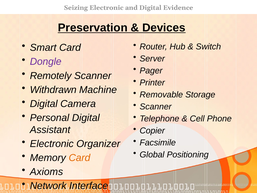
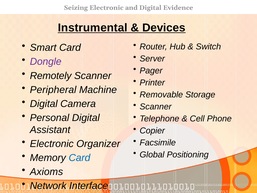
Preservation: Preservation -> Instrumental (93, 28)
Withdrawn: Withdrawn -> Peripheral (53, 90)
Card colour: orange -> blue (79, 158)
